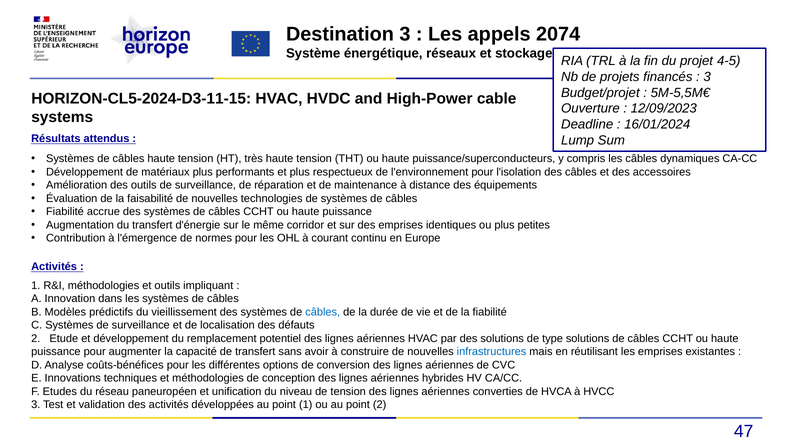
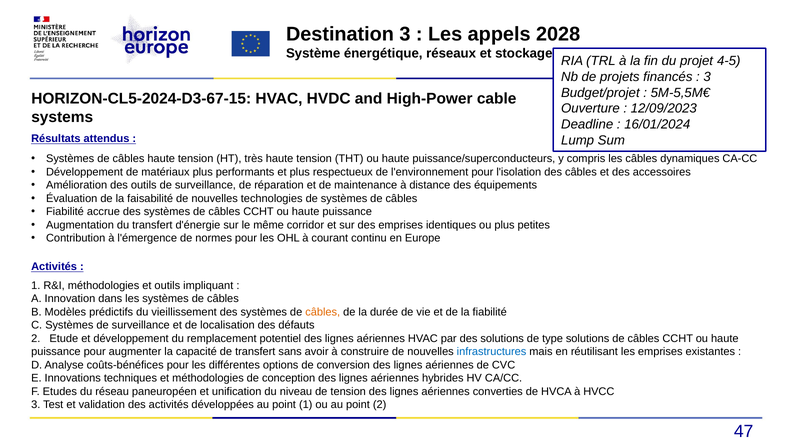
2074: 2074 -> 2028 (558, 34)
HORIZON-CL5-2024-D3-11-15: HORIZON-CL5-2024-D3-11-15 -> HORIZON-CL5-2024-D3-67-15 (141, 98)
câbles colour: blue -> orange (323, 312)
